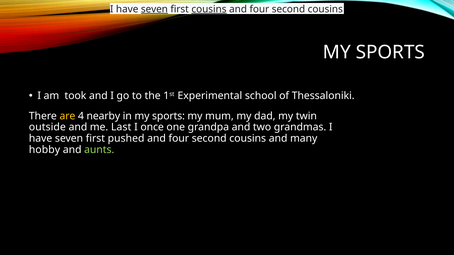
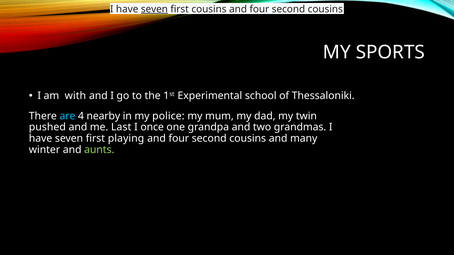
cousins underline: present -> none (209, 9)
took: took -> with (75, 96)
are colour: yellow -> light blue (67, 116)
in my sports: sports -> police (168, 116)
outside: outside -> pushed (47, 127)
pushed: pushed -> playing (126, 139)
hobby: hobby -> winter (45, 150)
